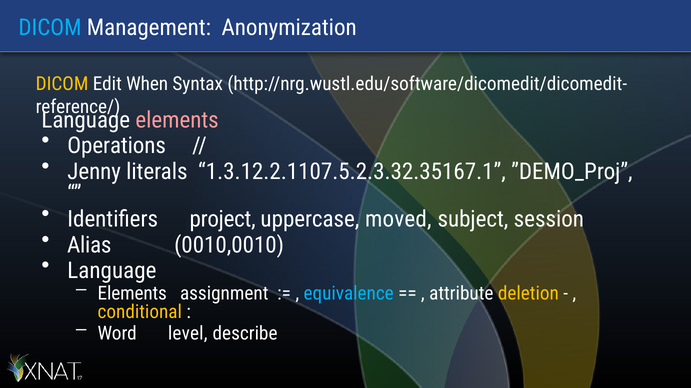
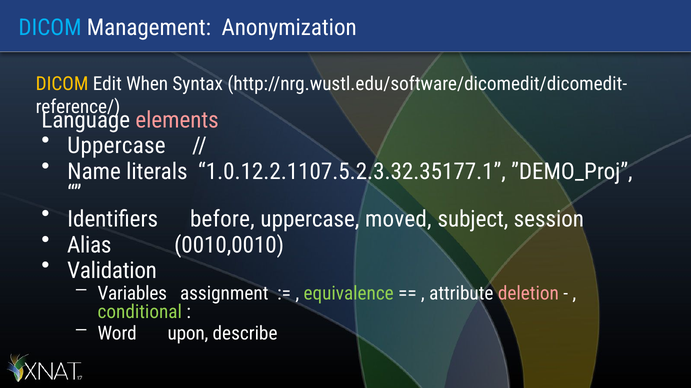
Operations: Operations -> Uppercase (116, 146)
Jenny: Jenny -> Name (94, 172)
1.3.12.2.1107.5.2.3.32.35167.1: 1.3.12.2.1107.5.2.3.32.35167.1 -> 1.0.12.2.1107.5.2.3.32.35177.1 (352, 172)
project: project -> before (222, 220)
Language: Language -> Validation (112, 271)
Elements: Elements -> Variables (132, 294)
equivalence colour: light blue -> light green (349, 294)
deletion colour: yellow -> pink (528, 294)
conditional colour: yellow -> light green (140, 312)
level: level -> upon (188, 334)
